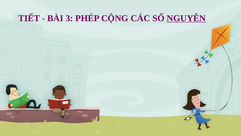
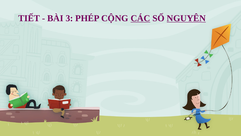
CÁC underline: none -> present (140, 18)
